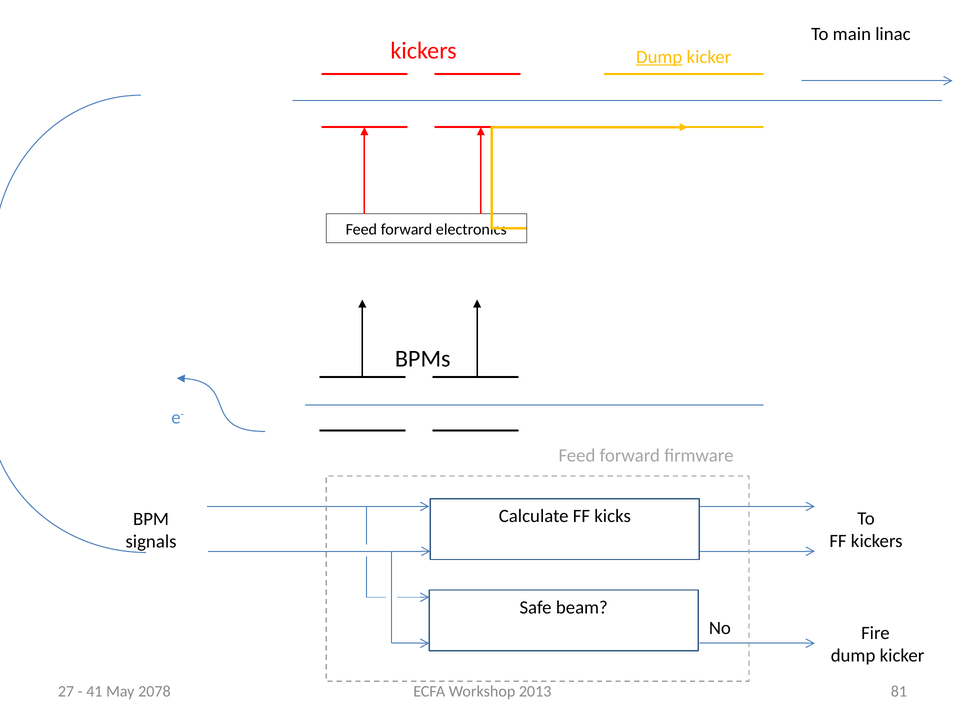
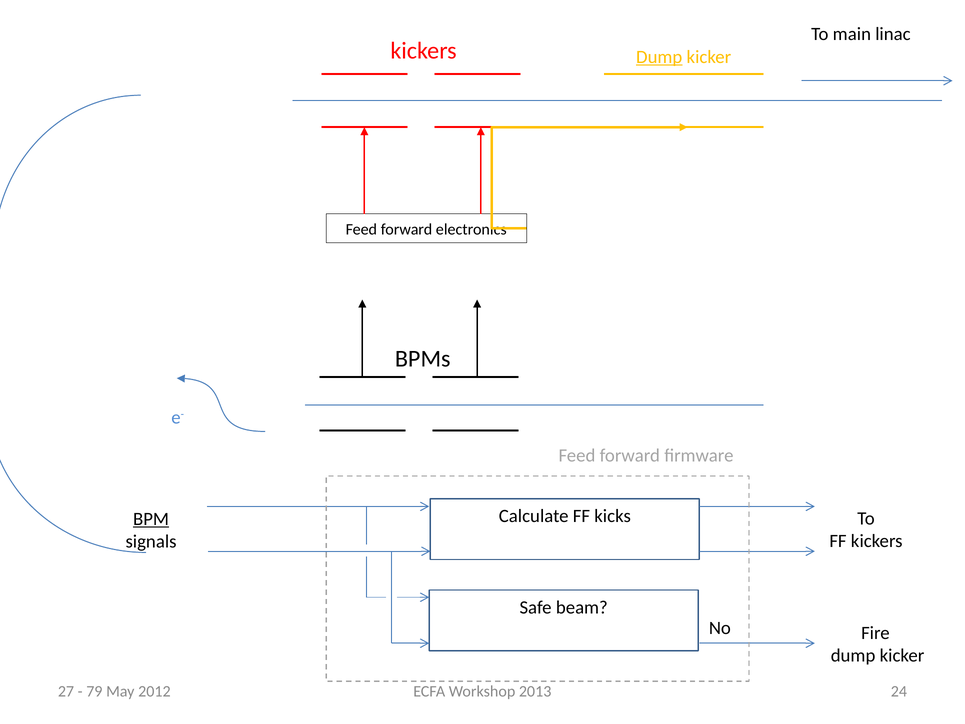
BPM underline: none -> present (151, 519)
81: 81 -> 24 (899, 691)
41: 41 -> 79 (94, 691)
2078: 2078 -> 2012 (154, 691)
